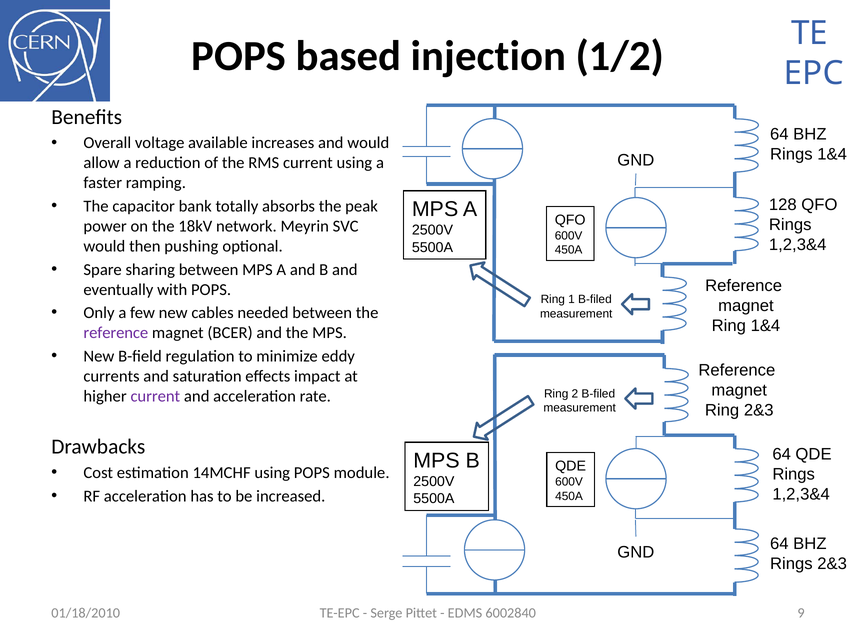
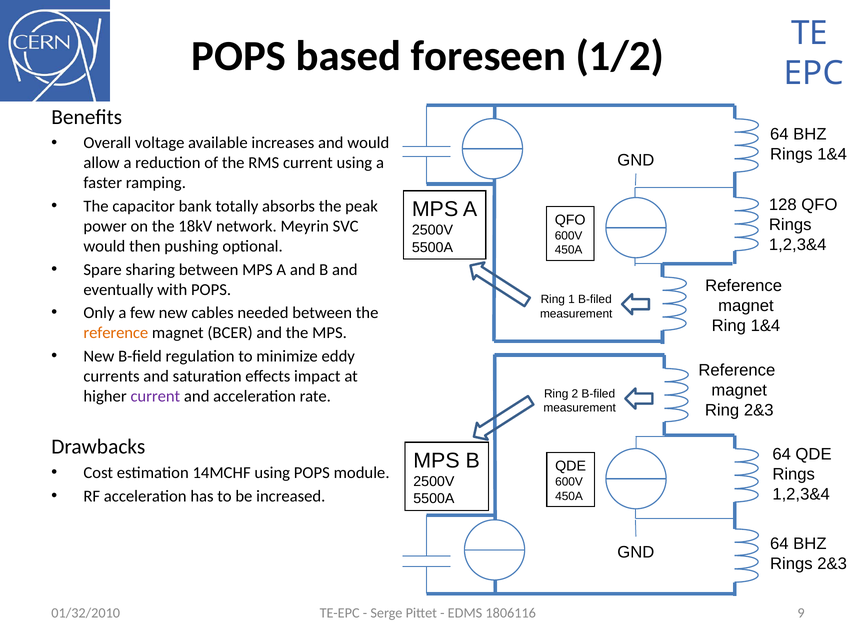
injection: injection -> foreseen (489, 56)
reference colour: purple -> orange (116, 333)
01/18/2010: 01/18/2010 -> 01/32/2010 (86, 613)
6002840: 6002840 -> 1806116 (511, 613)
